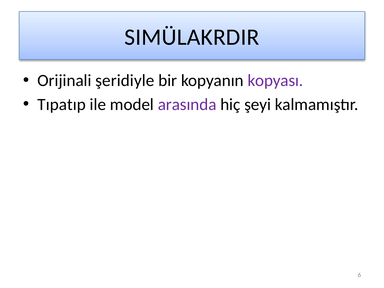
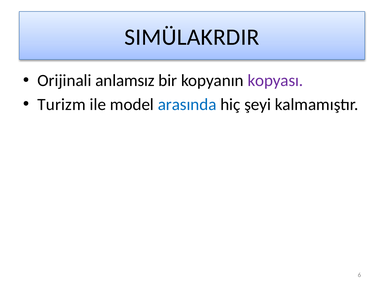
şeridiyle: şeridiyle -> anlamsız (125, 81)
Tıpatıp: Tıpatıp -> Turizm (62, 104)
arasında colour: purple -> blue (187, 104)
